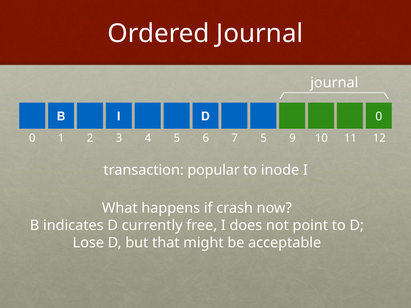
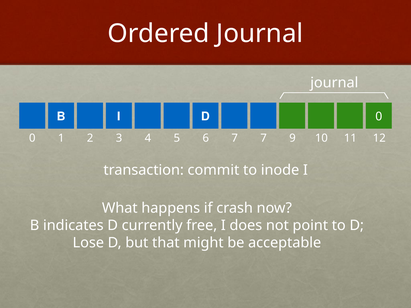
7 5: 5 -> 7 (264, 138)
popular: popular -> commit (213, 170)
